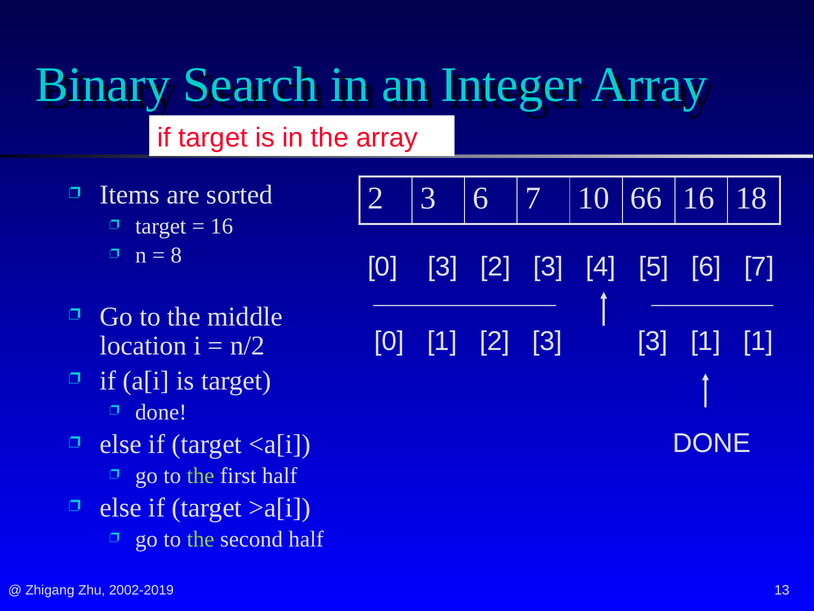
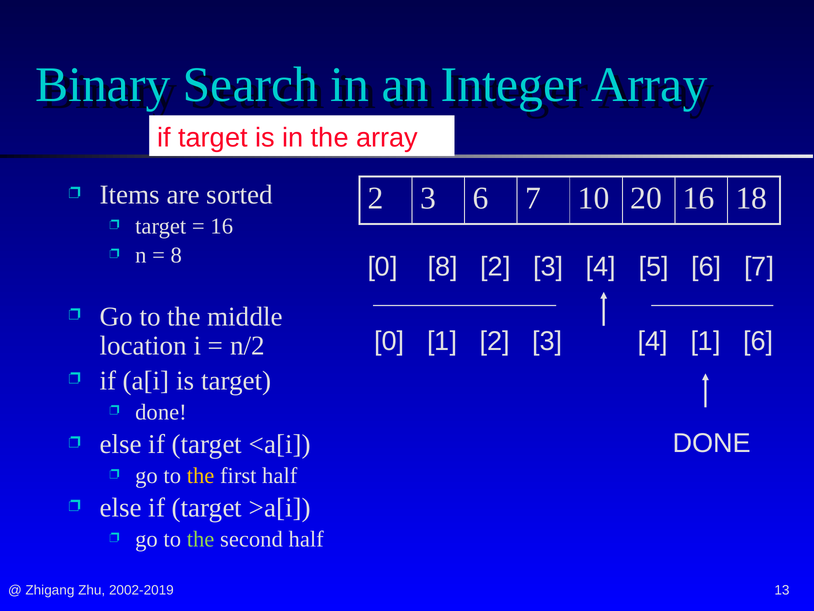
66: 66 -> 20 (646, 198)
0 3: 3 -> 8 (443, 266)
1 2 3 3: 3 -> 4 (653, 341)
1 1: 1 -> 6 (758, 341)
the colour: light green -> yellow (201, 475)
